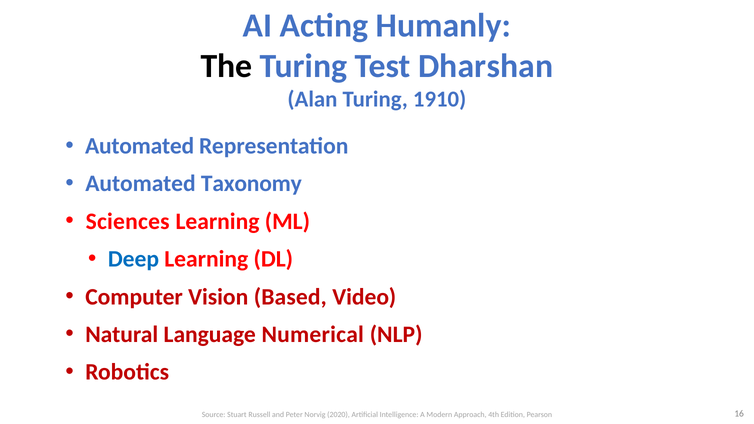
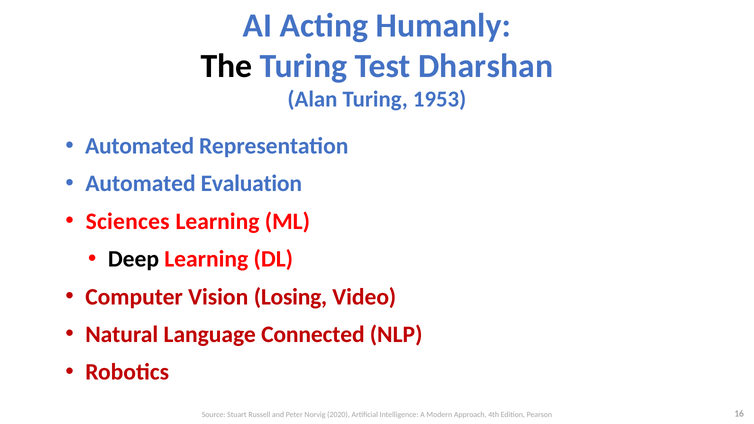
1910: 1910 -> 1953 (440, 99)
Taxonomy: Taxonomy -> Evaluation (251, 184)
Deep colour: blue -> black (133, 259)
Based: Based -> Losing (290, 297)
Numerical: Numerical -> Connected (313, 335)
